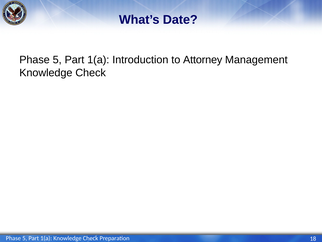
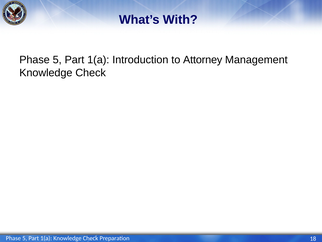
Date: Date -> With (180, 20)
